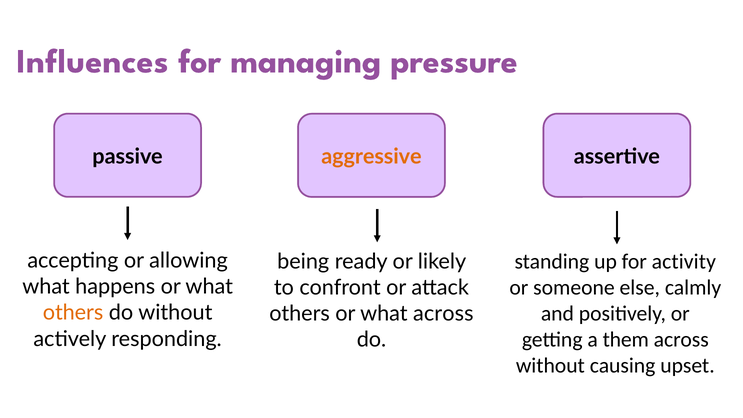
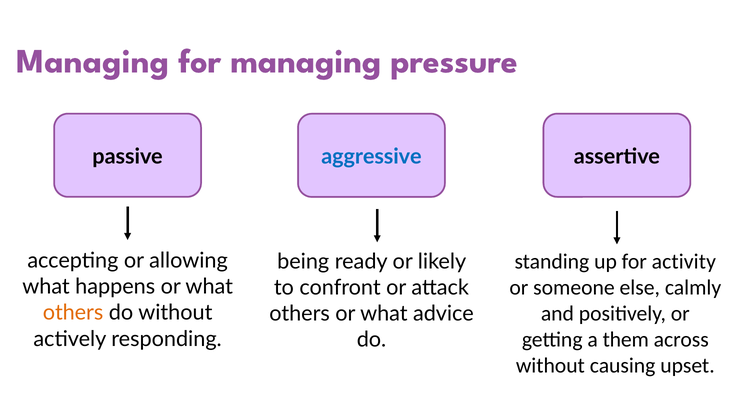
Influences: Influences -> Managing (93, 61)
aggressive colour: orange -> blue (371, 157)
what across: across -> advice (443, 314)
